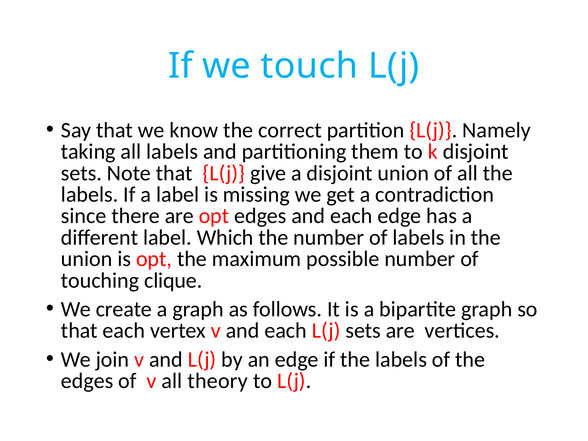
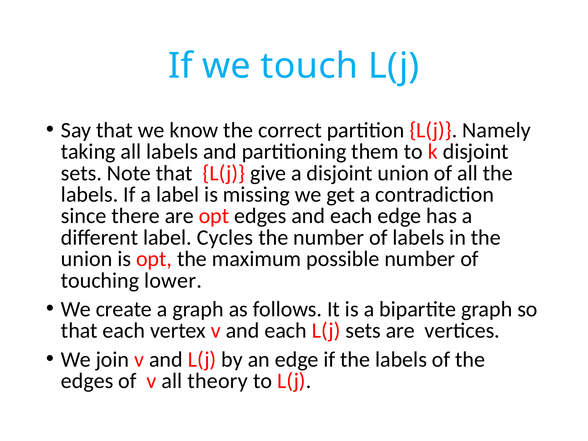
Which: Which -> Cycles (225, 238)
clique: clique -> lower (173, 280)
